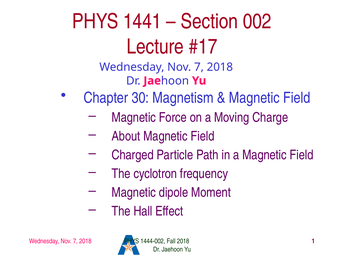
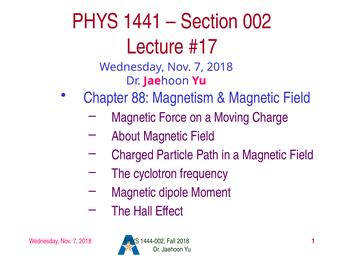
30: 30 -> 88 (140, 98)
